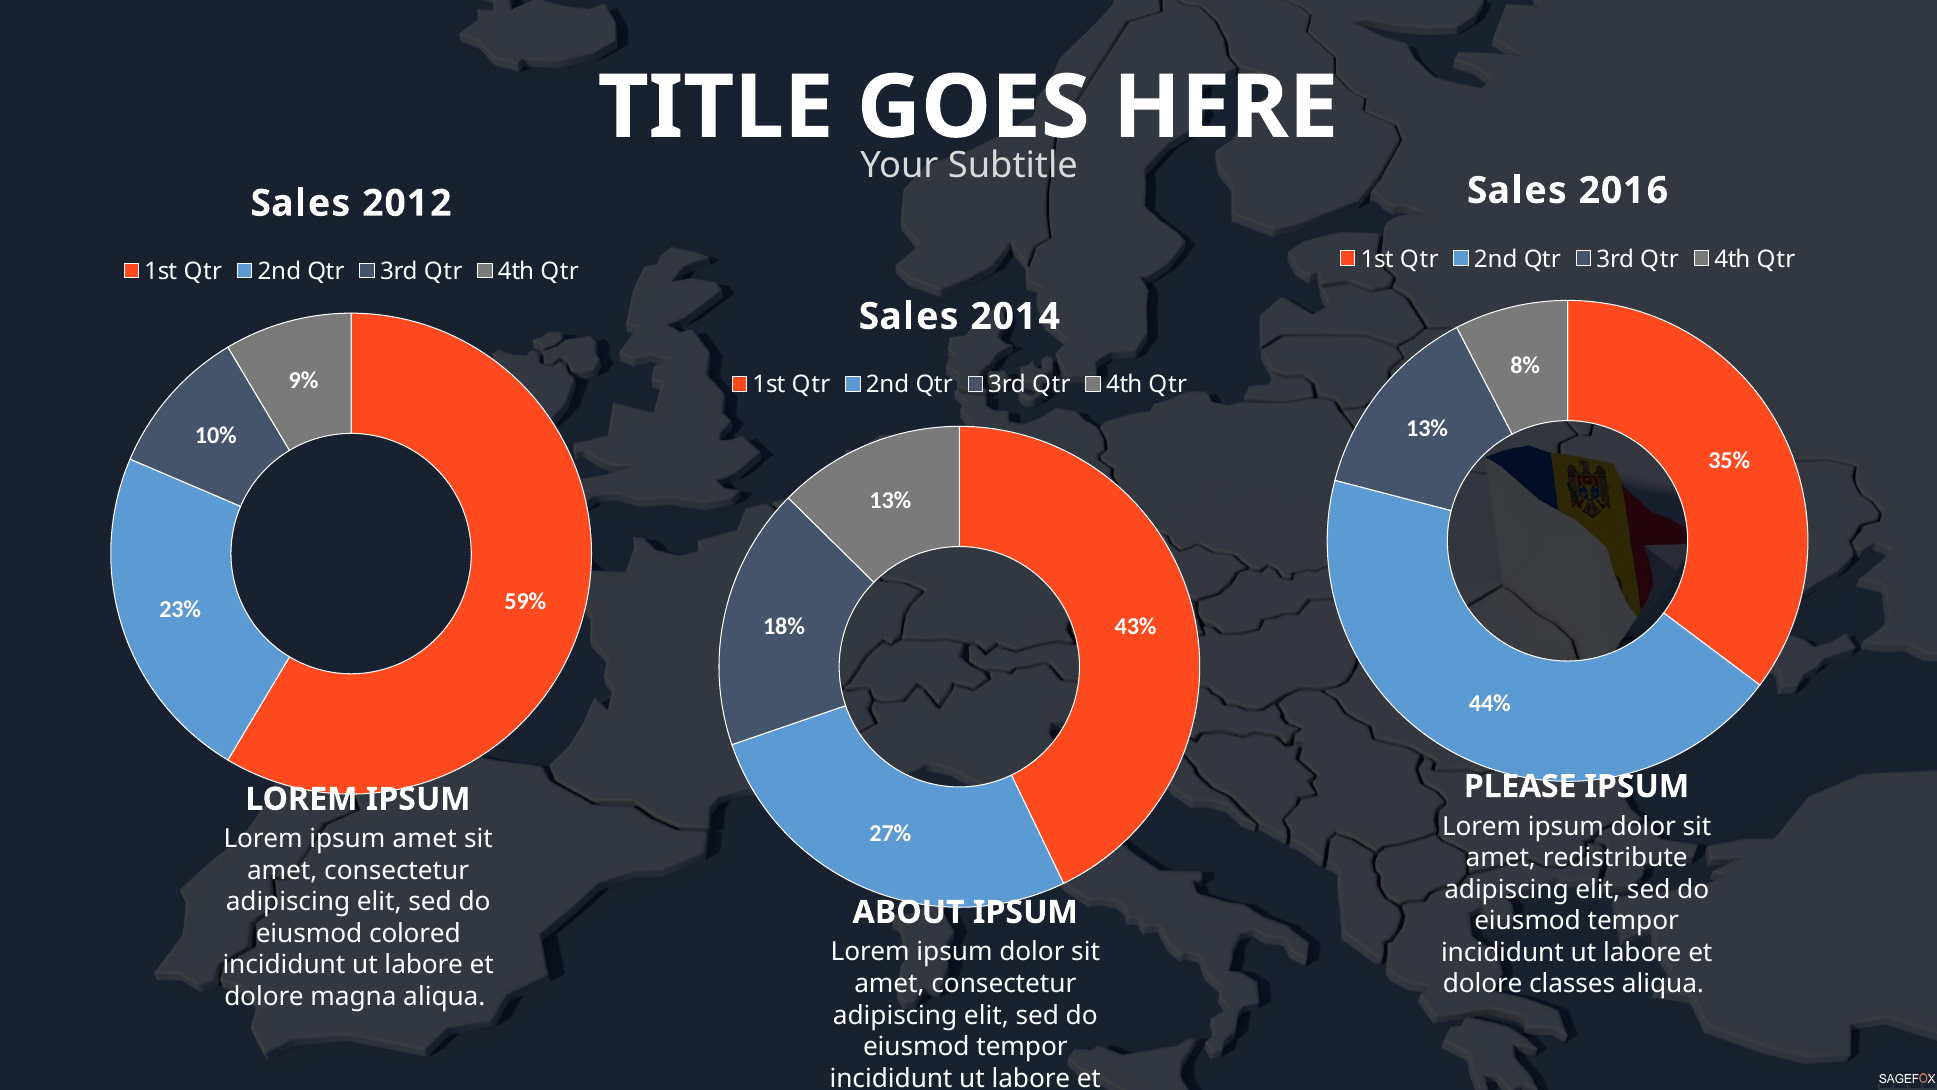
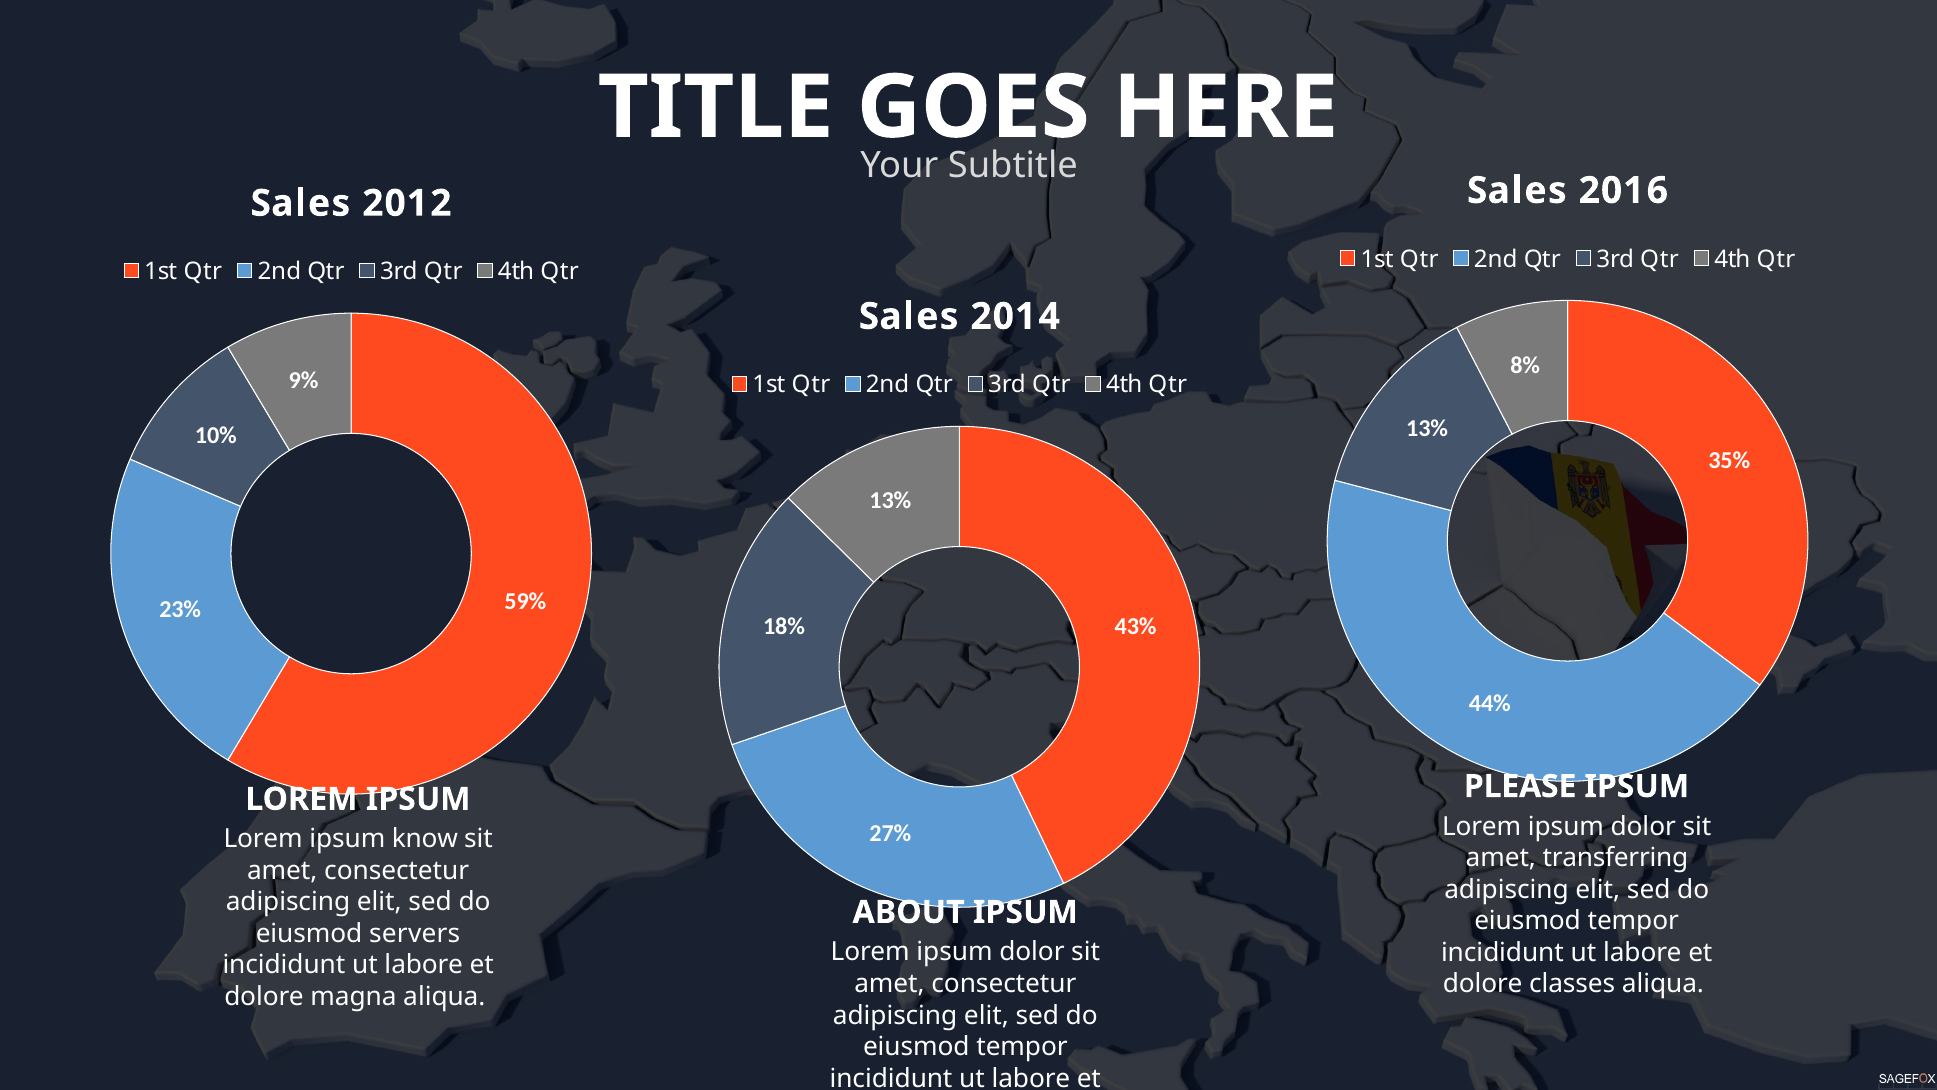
ipsum amet: amet -> know (425, 839)
redistribute: redistribute -> transferring (1615, 858)
colored: colored -> servers (415, 933)
